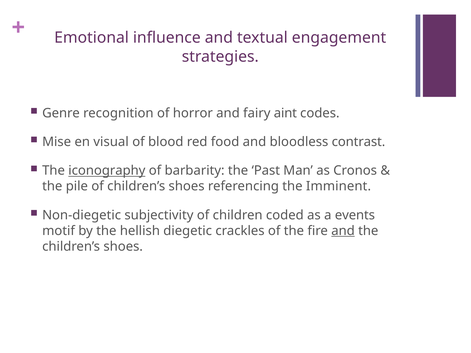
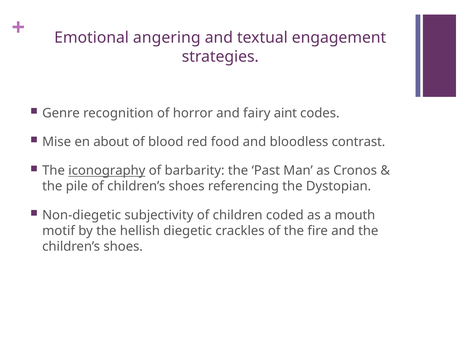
influence: influence -> angering (167, 38)
visual: visual -> about (111, 142)
Imminent: Imminent -> Dystopian (339, 186)
events: events -> mouth (355, 215)
and underline: present -> none (343, 231)
